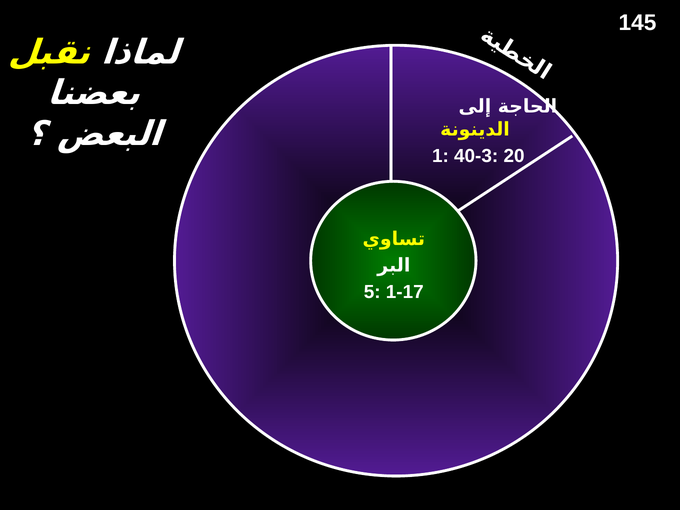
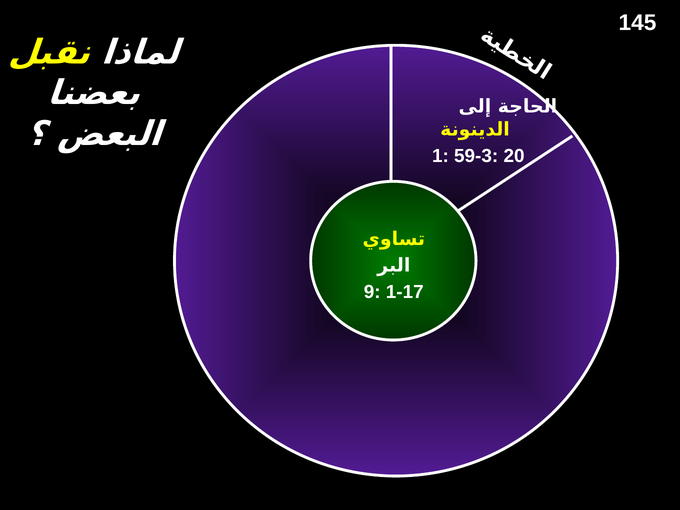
40-3: 40-3 -> 59-3 (476, 156)
5: 5 -> 9 (372, 292)
